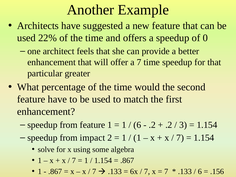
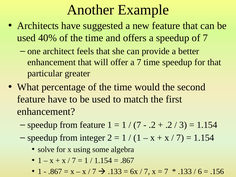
22%: 22% -> 40% (48, 38)
of 0: 0 -> 7 (205, 38)
6: 6 -> 7 (137, 125)
impact: impact -> integer (92, 138)
